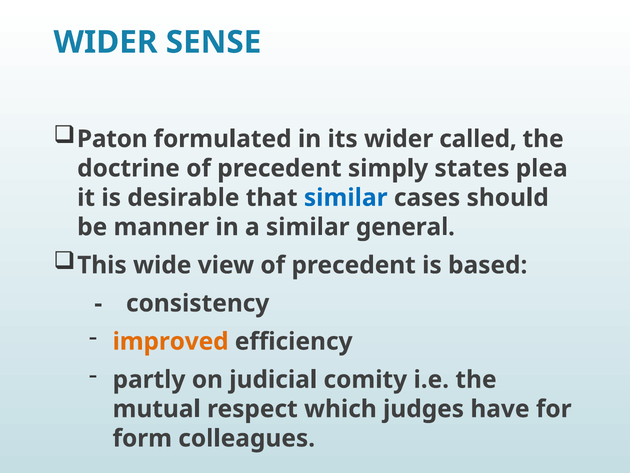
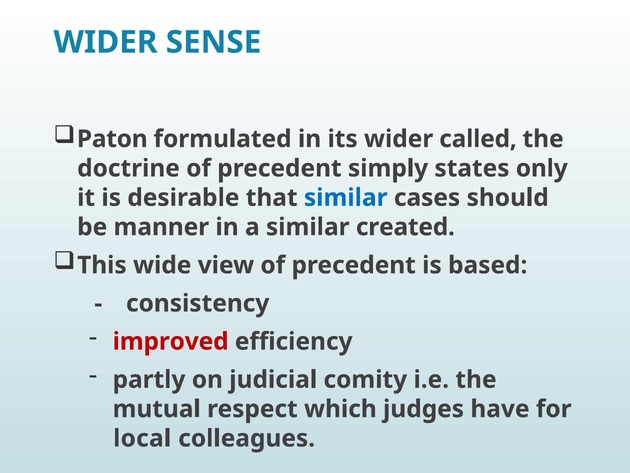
plea: plea -> only (542, 168)
general: general -> created (405, 227)
improved colour: orange -> red (171, 341)
form: form -> local (142, 438)
